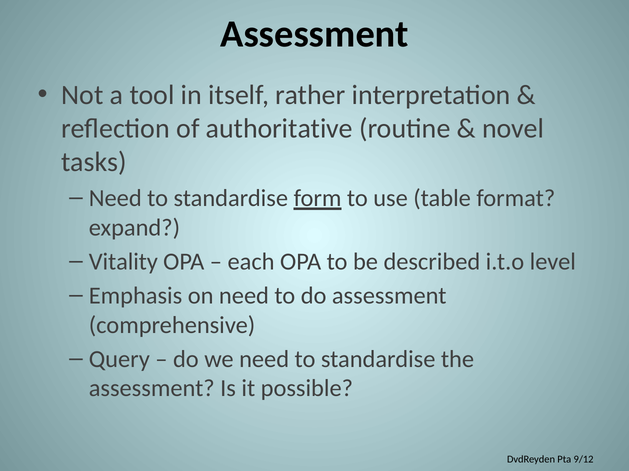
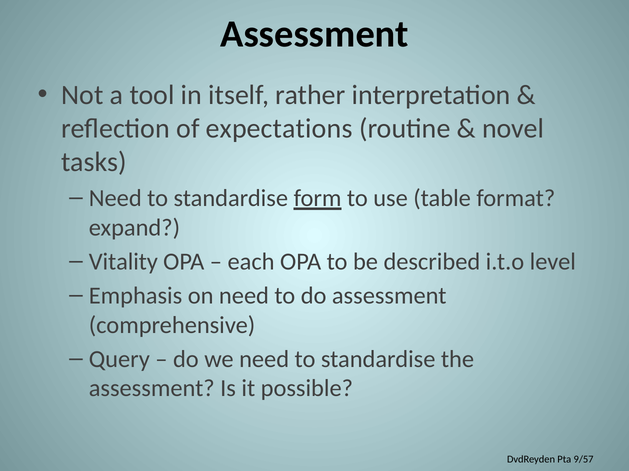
authoritative: authoritative -> expectations (279, 129)
9/12: 9/12 -> 9/57 (584, 460)
